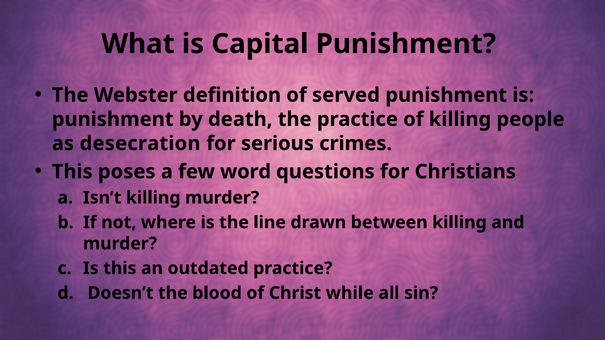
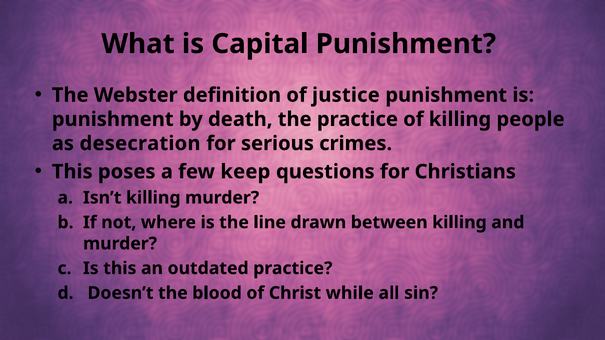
served: served -> justice (346, 95)
word: word -> keep (245, 172)
